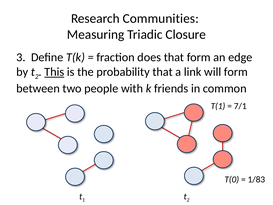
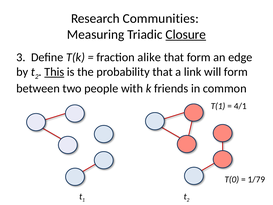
Closure underline: none -> present (186, 34)
does: does -> alike (149, 57)
7/1: 7/1 -> 4/1 (240, 106)
1/83: 1/83 -> 1/79 (256, 179)
